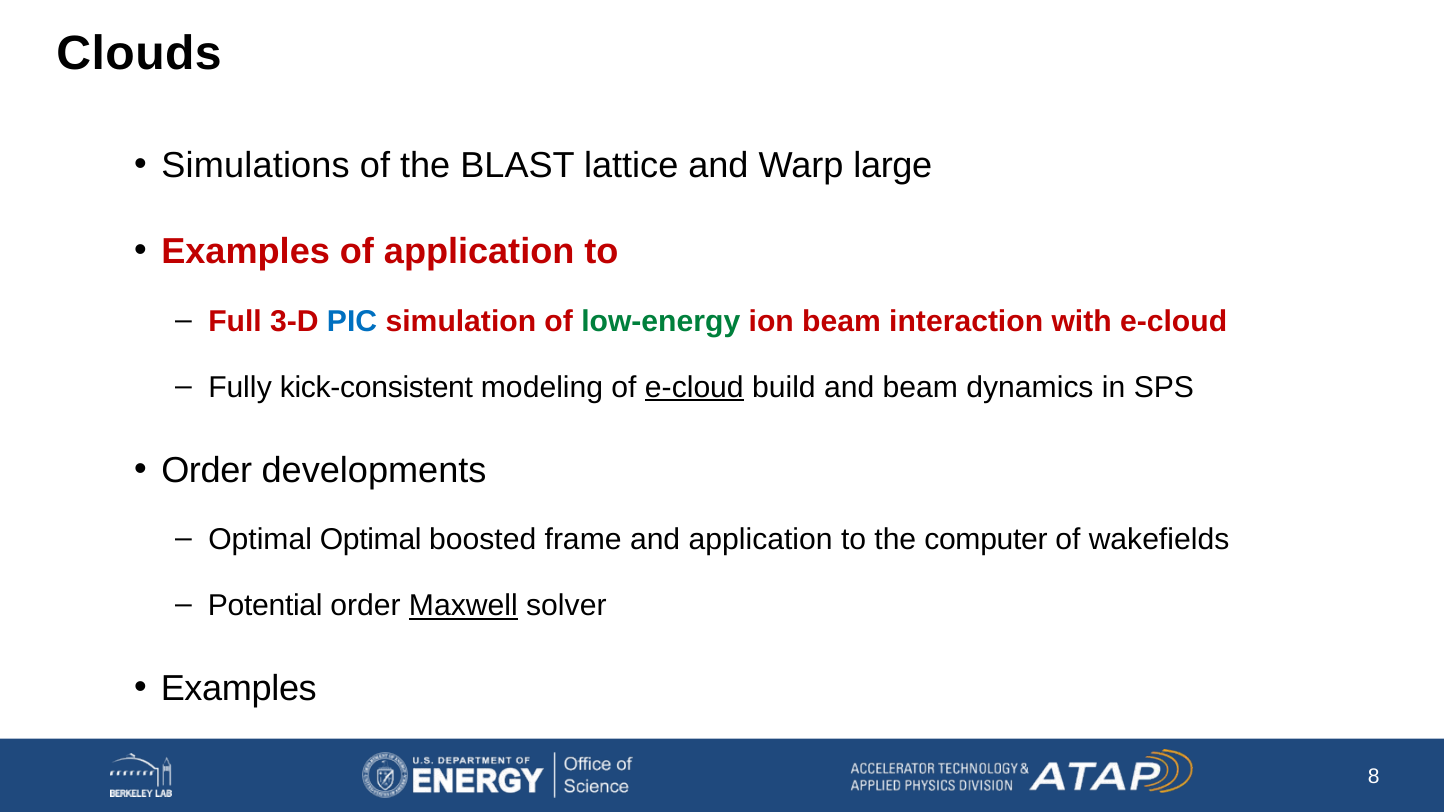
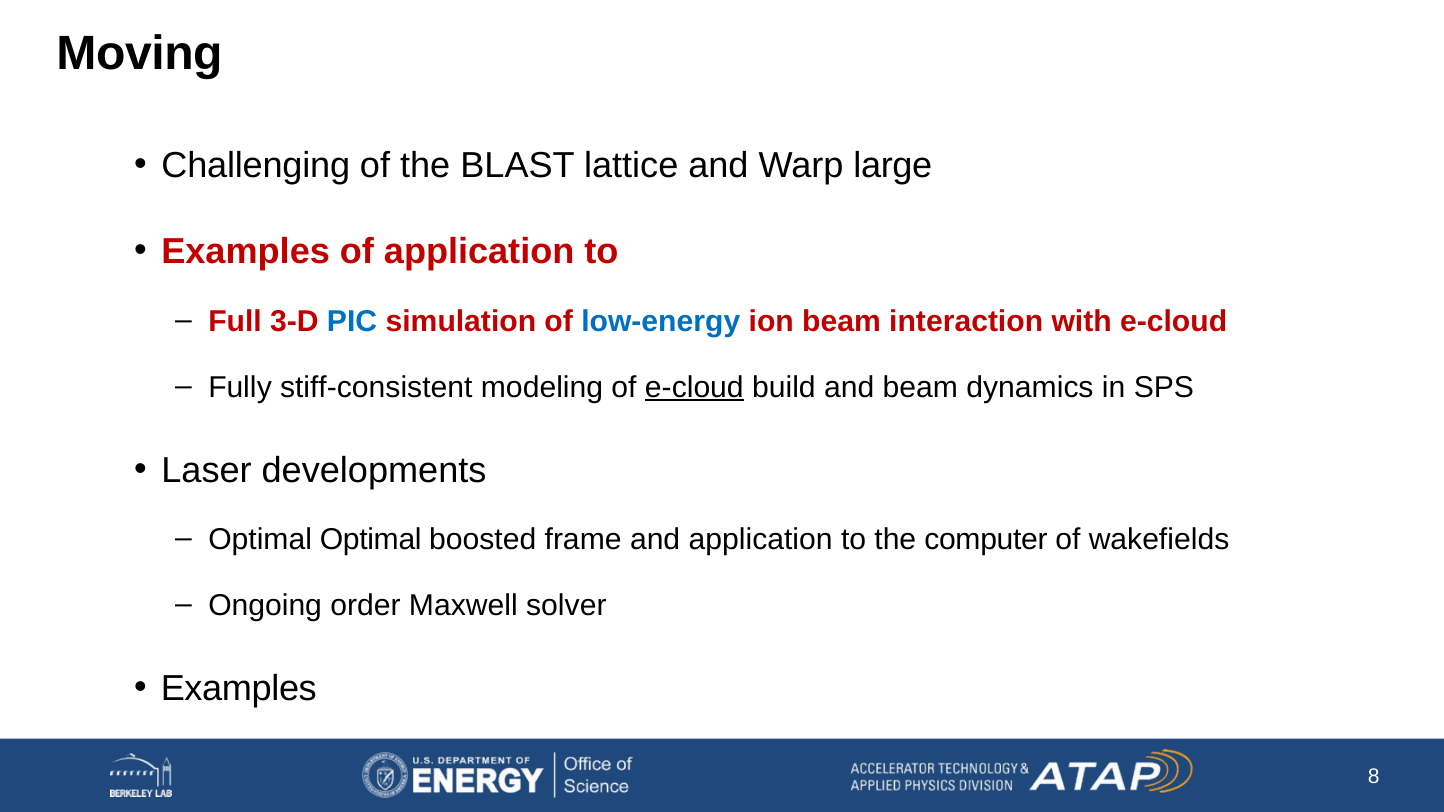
Clouds: Clouds -> Moving (139, 54)
Simulations: Simulations -> Challenging (256, 166)
low-energy colour: green -> blue (661, 321)
kick-consistent: kick-consistent -> stiff-consistent (376, 388)
Order: Order -> Laser (207, 471)
Potential: Potential -> Ongoing (265, 606)
Maxwell underline: present -> none (463, 606)
